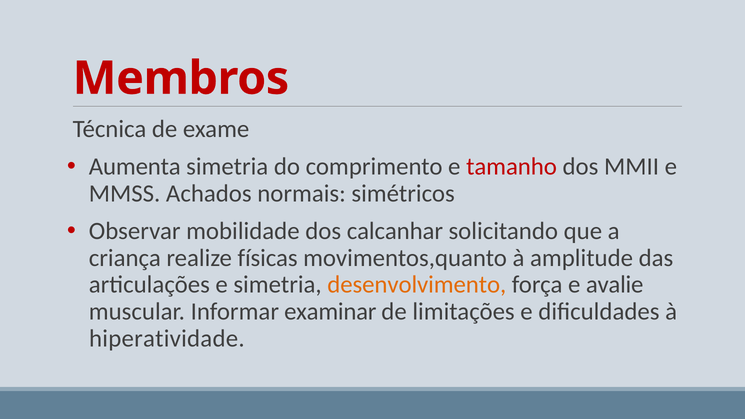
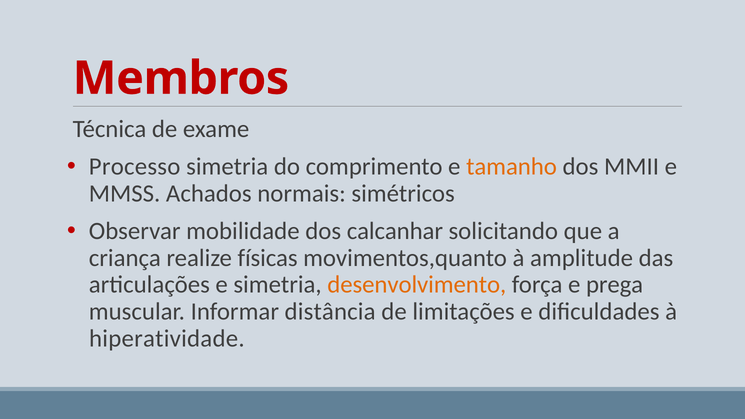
Aumenta: Aumenta -> Processo (135, 167)
tamanho colour: red -> orange (512, 167)
avalie: avalie -> prega (615, 285)
examinar: examinar -> distância (330, 312)
